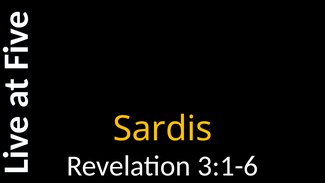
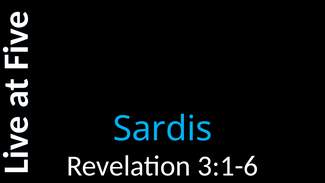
Sardis colour: yellow -> light blue (163, 129)
